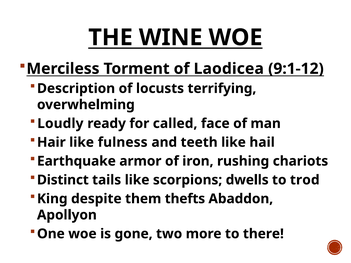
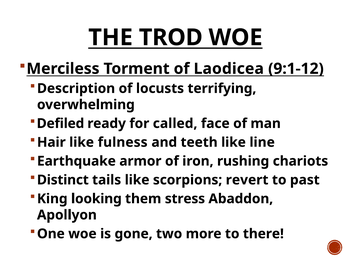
WINE: WINE -> TROD (171, 38)
Loudly: Loudly -> Defiled (60, 124)
hail: hail -> line (262, 142)
dwells: dwells -> revert (247, 180)
trod: trod -> past (305, 180)
despite: despite -> looking (96, 199)
thefts: thefts -> stress (185, 199)
